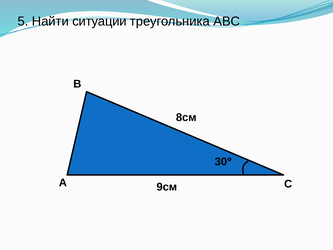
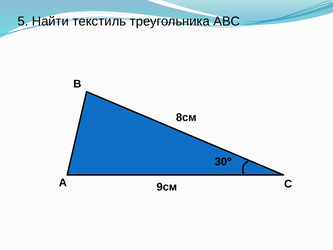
ситуации: ситуации -> текстиль (99, 21)
